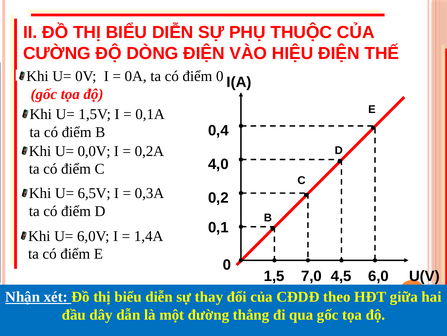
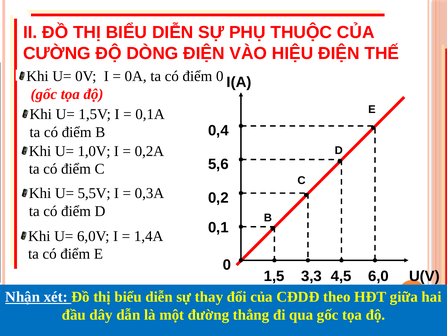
0,0V: 0,0V -> 1,0V (94, 151)
4,0: 4,0 -> 5,6 (218, 164)
6,5V: 6,5V -> 5,5V (94, 193)
7,0: 7,0 -> 3,3 (311, 276)
